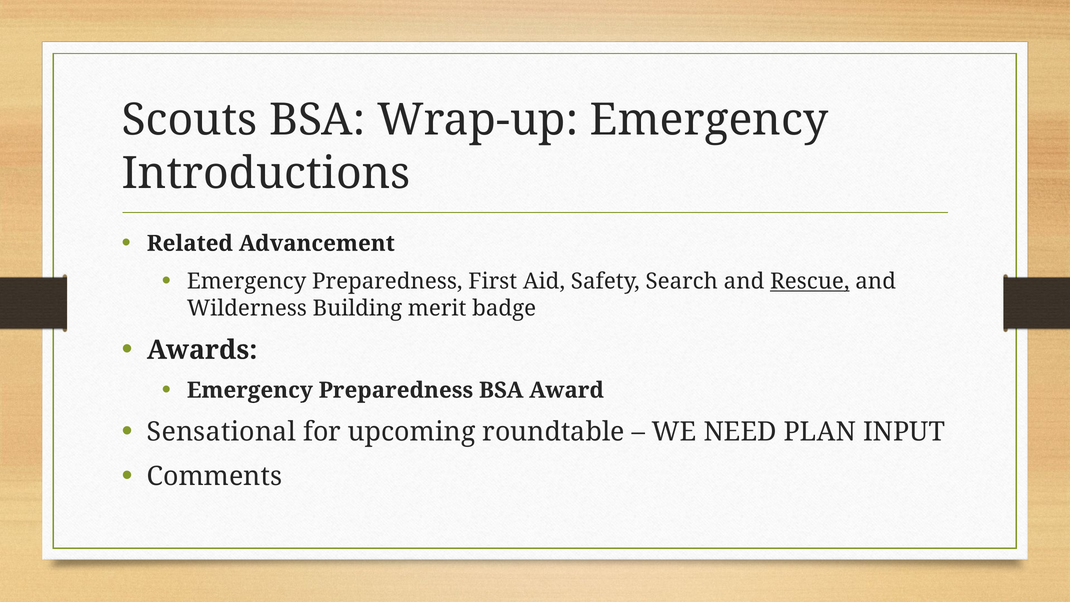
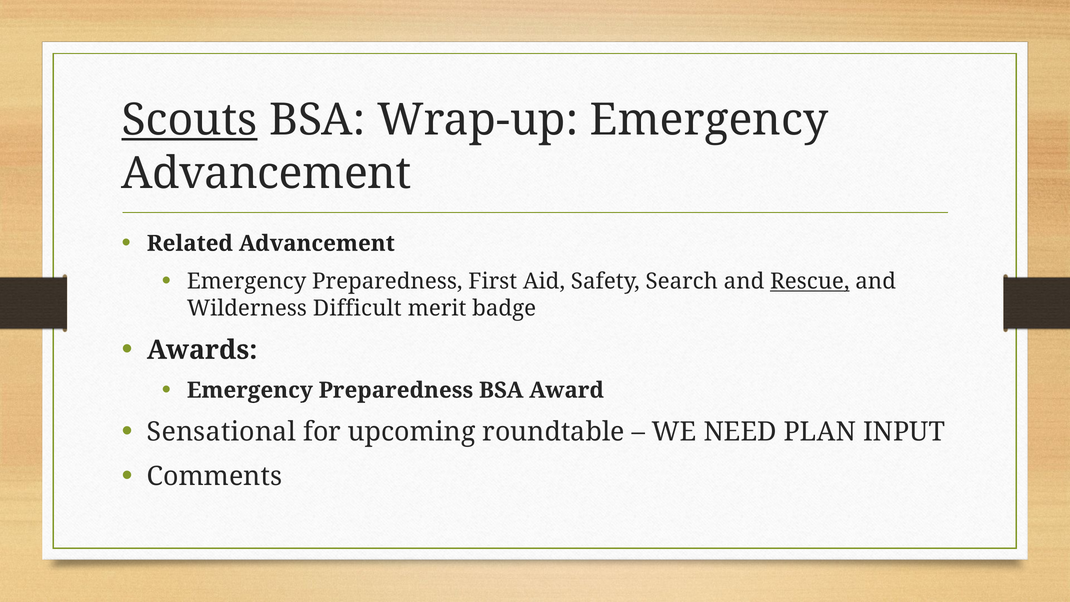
Scouts underline: none -> present (190, 120)
Introductions: Introductions -> Advancement (266, 174)
Building: Building -> Difficult (357, 308)
